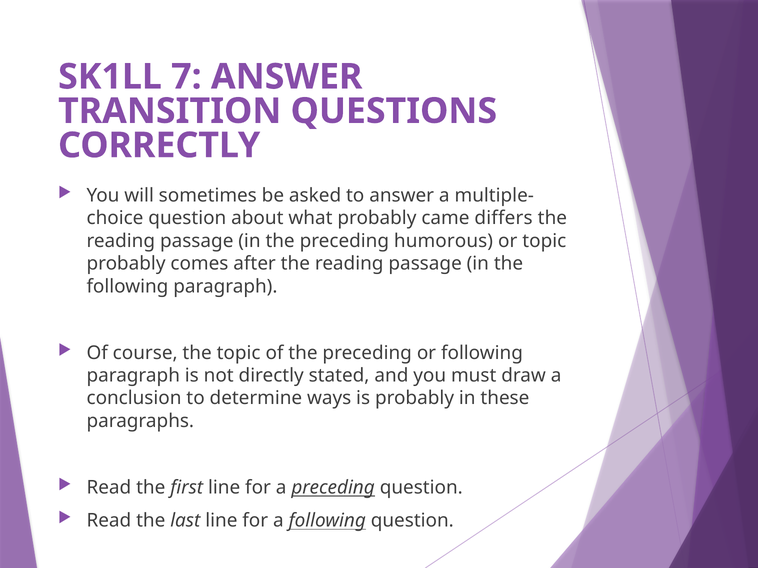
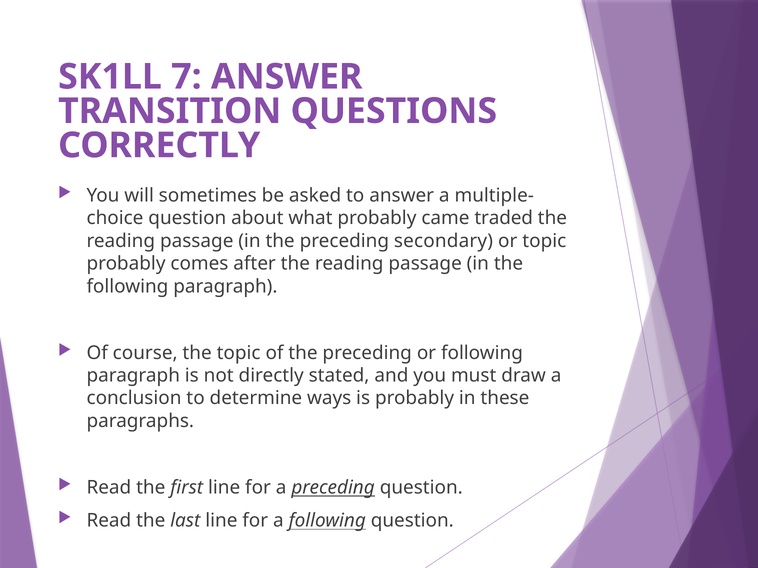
differs: differs -> traded (504, 218)
humorous: humorous -> secondary (443, 241)
